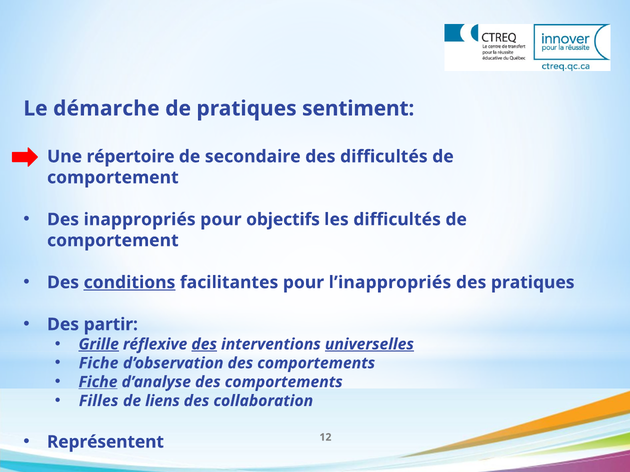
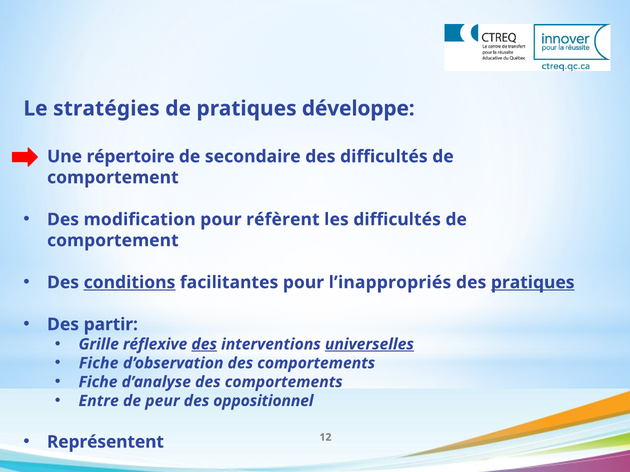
démarche: démarche -> stratégies (106, 109)
sentiment: sentiment -> développe (358, 109)
inappropriés: inappropriés -> modification (140, 220)
objectifs: objectifs -> réfèrent (283, 220)
pratiques underline: none -> present (533, 283)
Grille underline: present -> none (99, 345)
Fiche underline: present -> none (98, 382)
Filles: Filles -> Entre (99, 401)
liens: liens -> peur (162, 401)
collaboration: collaboration -> oppositionnel (263, 401)
